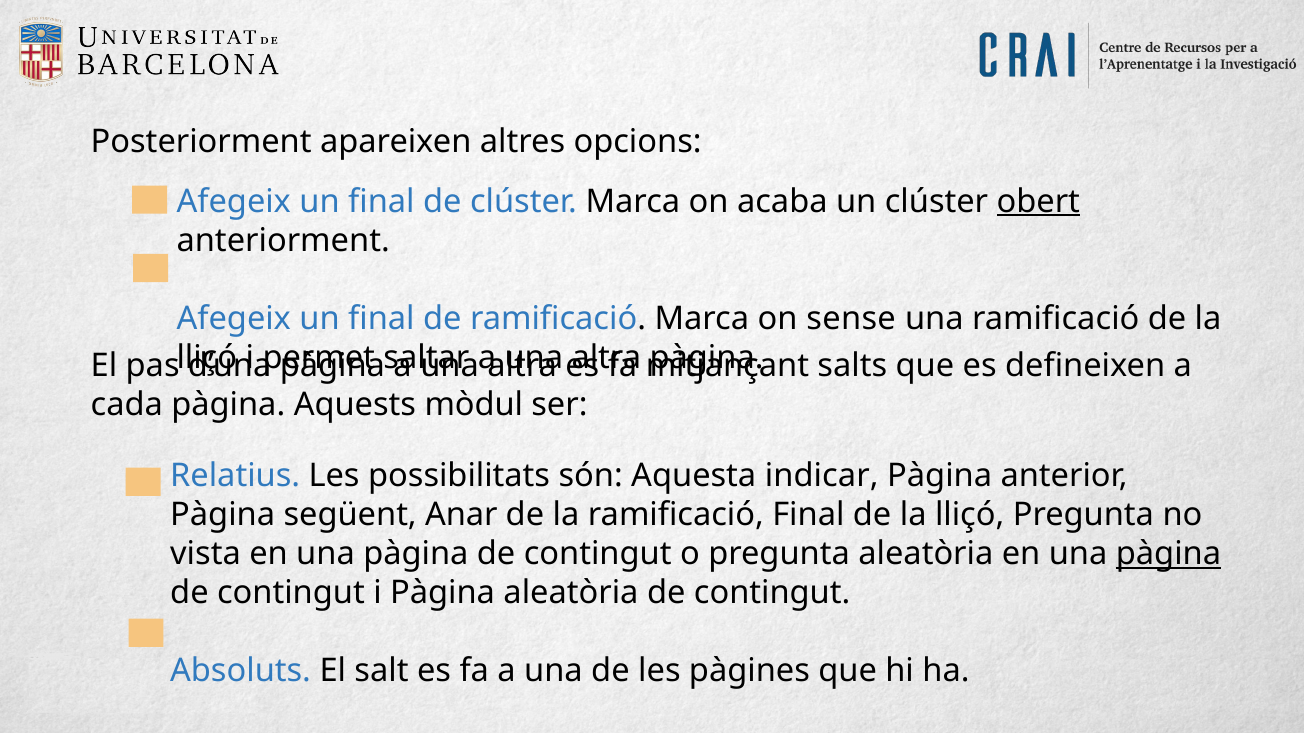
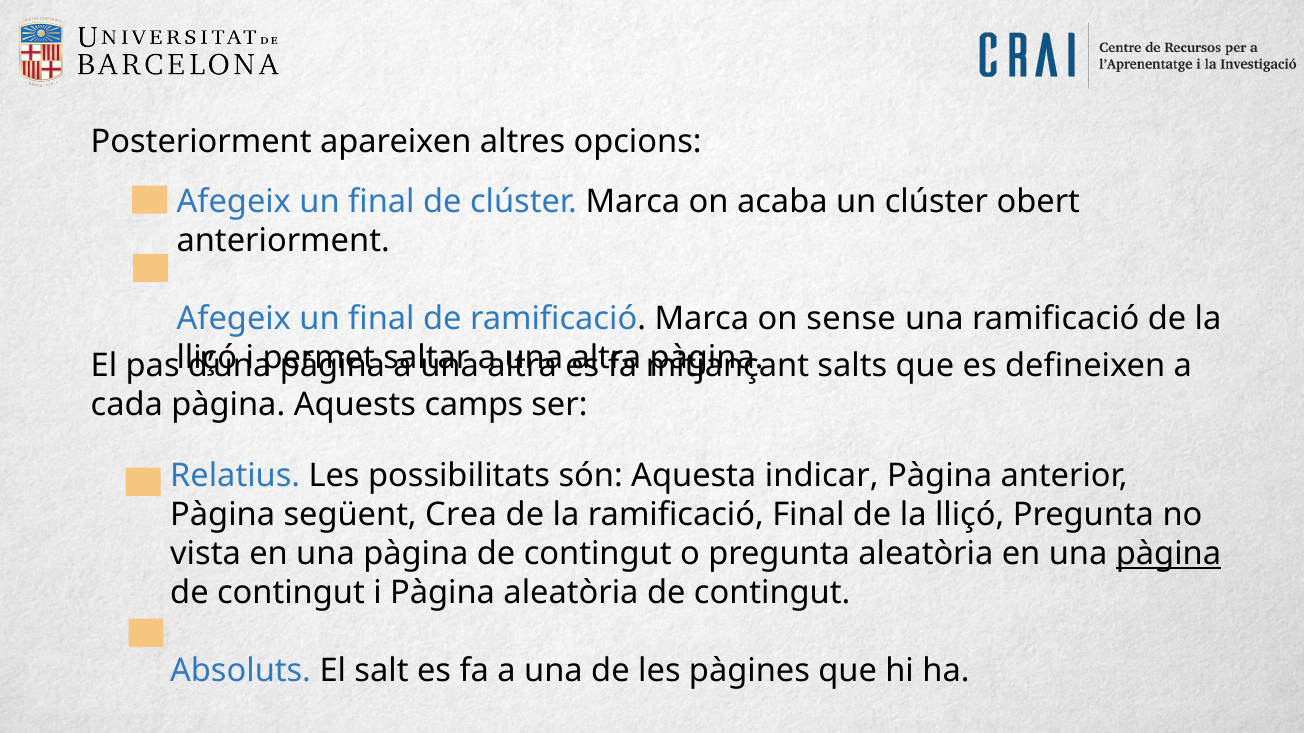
obert underline: present -> none (1038, 201)
mòdul: mòdul -> camps (474, 405)
Anar: Anar -> Crea (461, 515)
